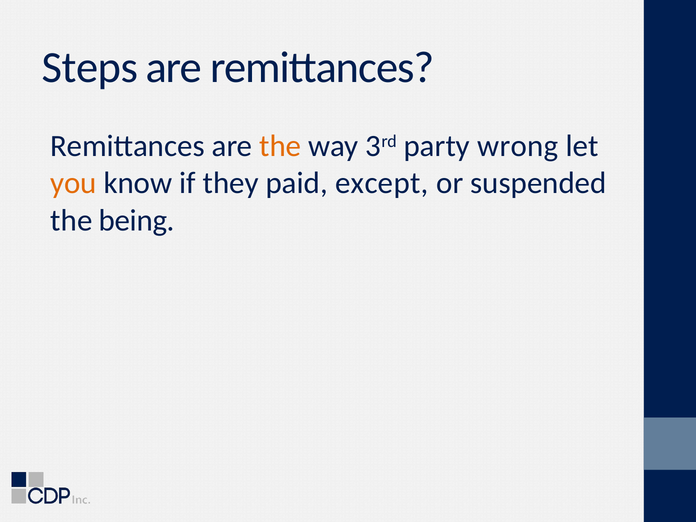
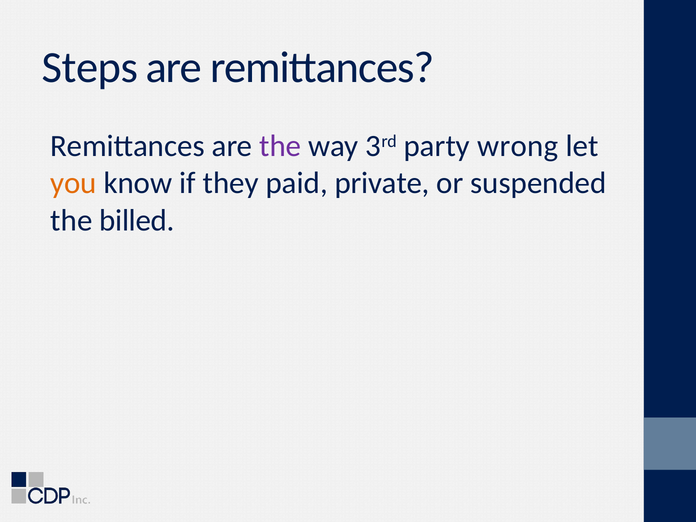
the colour: orange -> purple (280, 146)
except: except -> private (382, 183)
being: being -> billed (137, 220)
